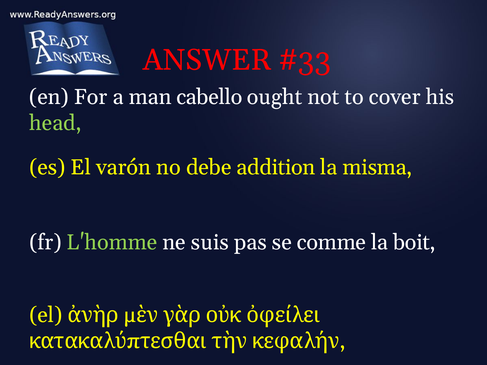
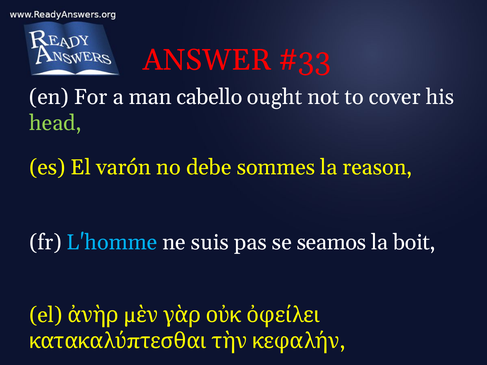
addition: addition -> sommes (276, 168)
misma: misma -> reason (377, 168)
L'homme colour: light green -> light blue (112, 243)
comme: comme -> seamos (332, 243)
